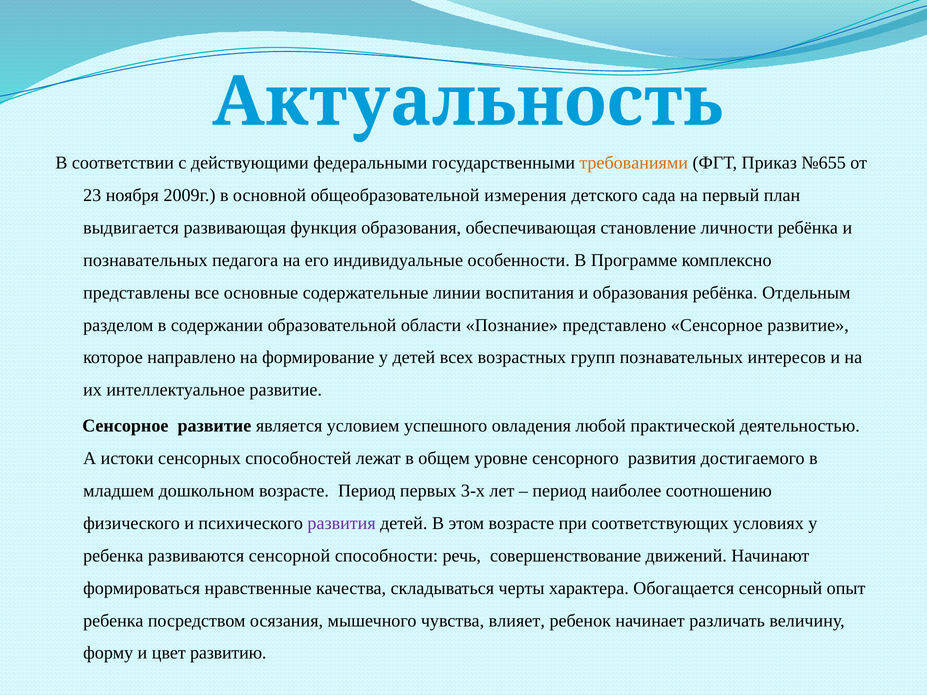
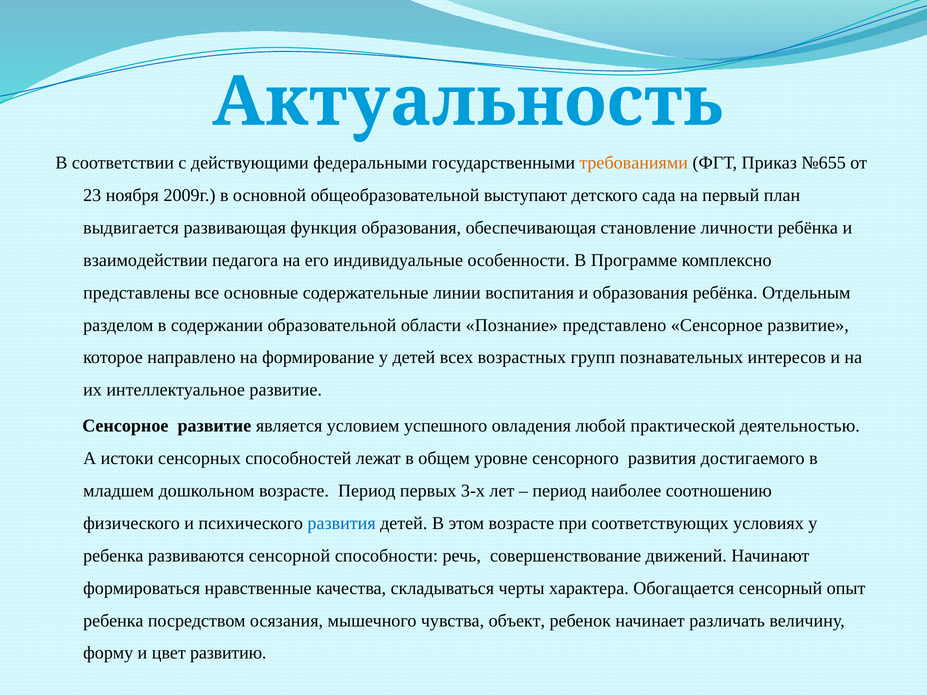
измерения: измерения -> выступают (526, 195)
познавательных: познавательных -> взаимодействии (145, 260)
развития colour: purple -> blue (342, 523)
влияет: влияет -> объект (517, 621)
